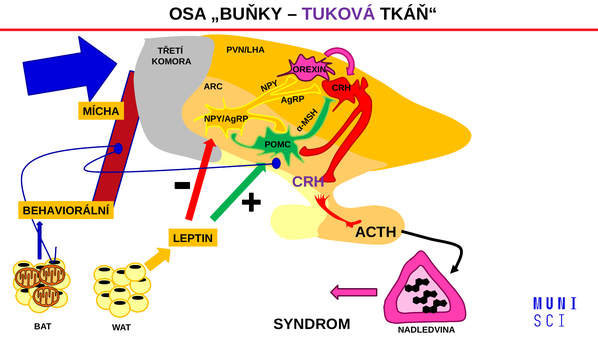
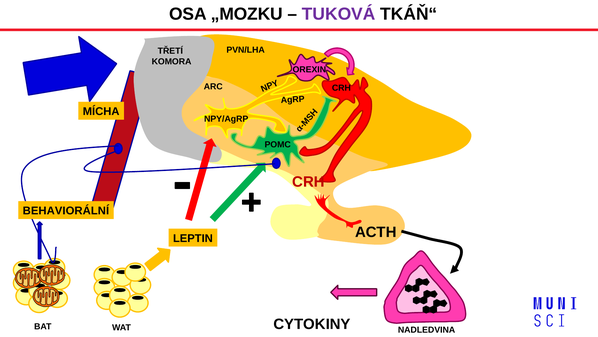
„BUŇKY: „BUŇKY -> „MOZKU (247, 14)
CRH colour: purple -> red (308, 181)
SYNDROM: SYNDROM -> CYTOKINY (312, 324)
